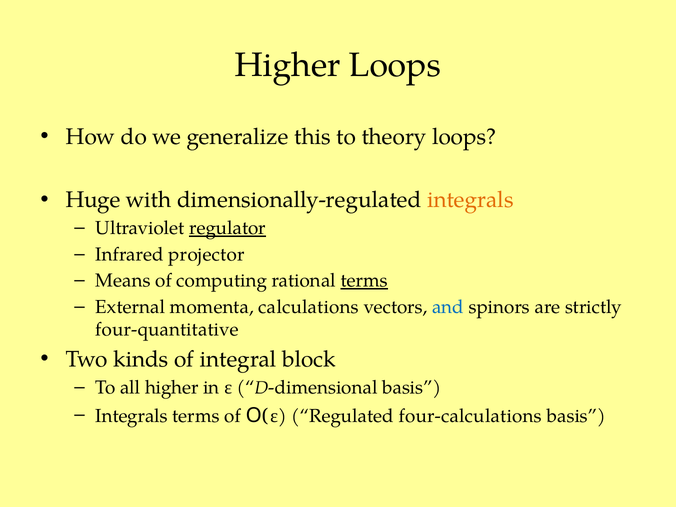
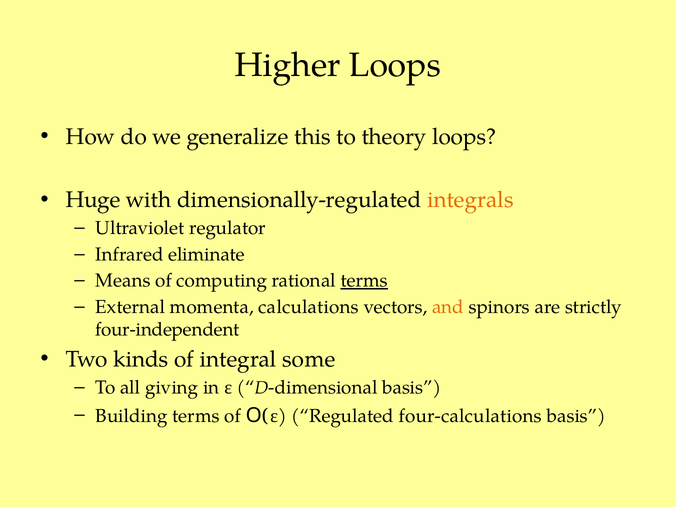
regulator underline: present -> none (228, 228)
projector: projector -> eliminate (207, 254)
and colour: blue -> orange (448, 307)
four-quantitative: four-quantitative -> four-independent (167, 330)
block: block -> some (309, 359)
all higher: higher -> giving (172, 387)
Integrals: Integrals -> Building (132, 416)
